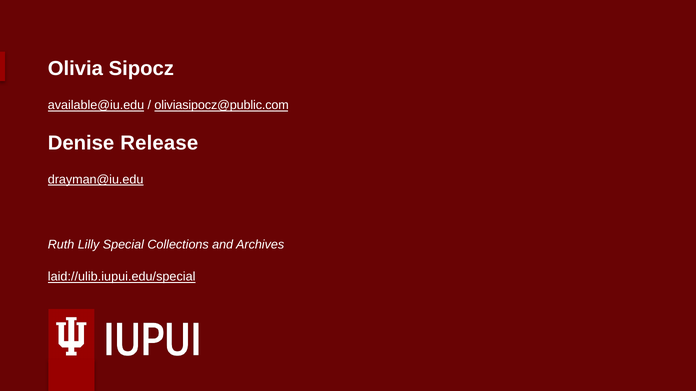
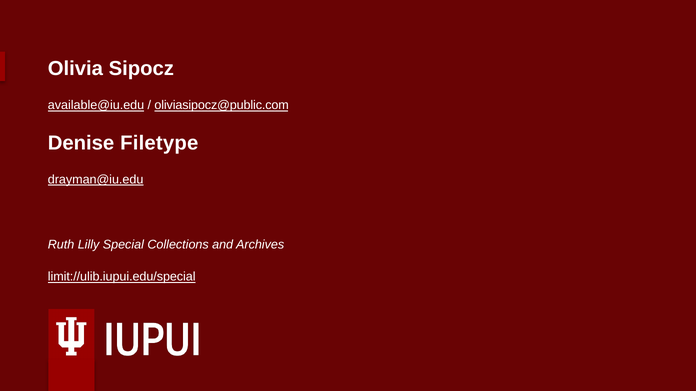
Release: Release -> Filetype (159, 143)
laid://ulib.iupui.edu/special: laid://ulib.iupui.edu/special -> limit://ulib.iupui.edu/special (122, 277)
